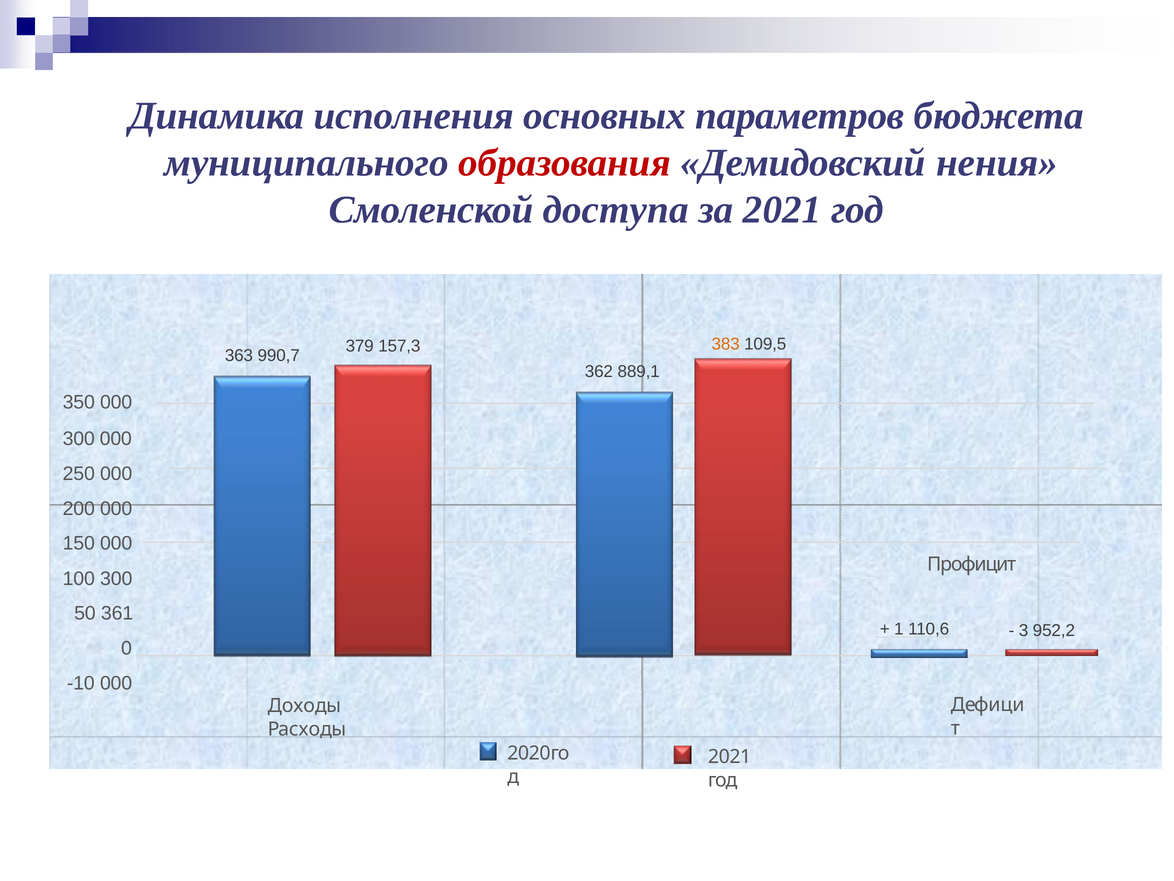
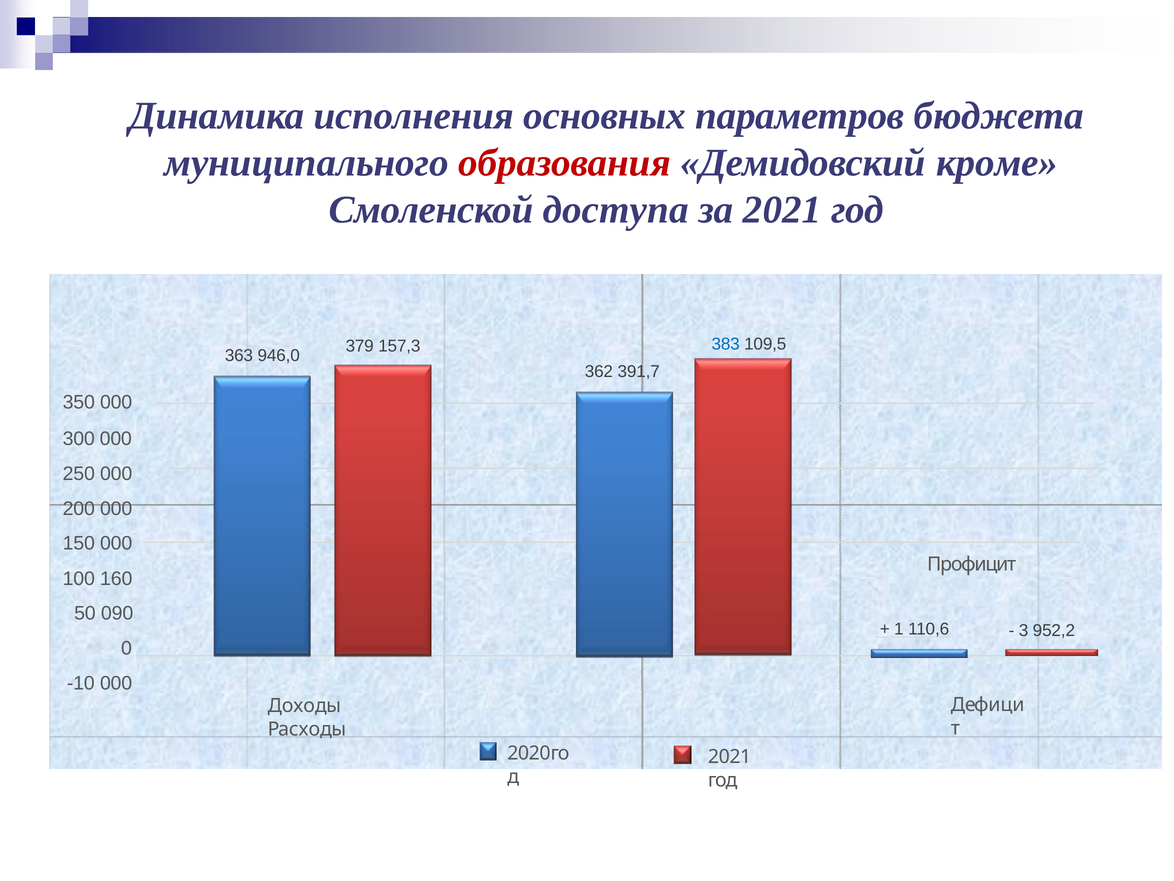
нения: нения -> кроме (997, 163)
383 colour: orange -> blue (726, 344)
990,7: 990,7 -> 946,0 (279, 355)
889,1: 889,1 -> 391,7 (639, 371)
100 300: 300 -> 160 (116, 578)
361: 361 -> 090 (117, 613)
